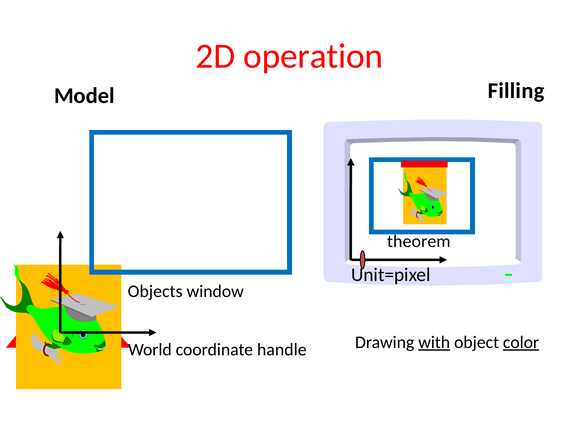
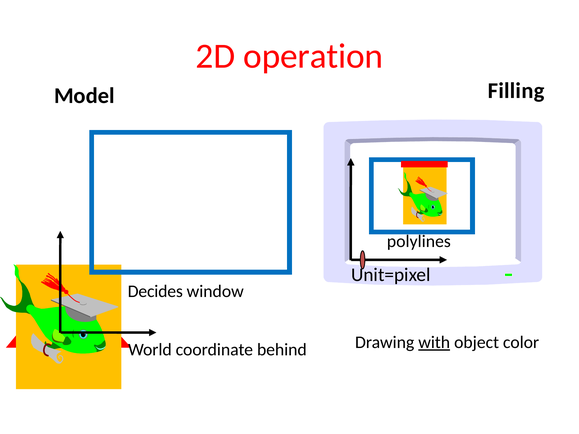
theorem: theorem -> polylines (419, 242)
Objects: Objects -> Decides (155, 292)
color underline: present -> none (521, 343)
handle: handle -> behind (282, 350)
